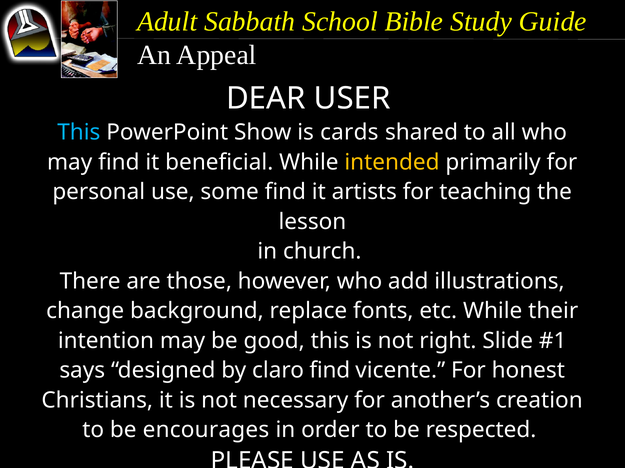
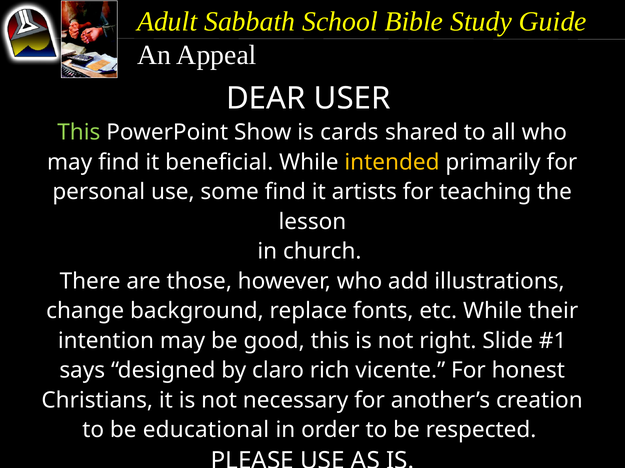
This colour: light blue -> light green (79, 133)
claro find: find -> rich (330, 371)
encourages: encourages -> educational (206, 430)
